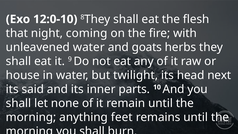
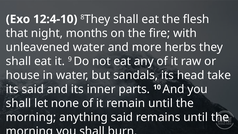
12:0-10: 12:0-10 -> 12:4-10 (55, 19)
coming: coming -> months (87, 33)
goats: goats -> more (147, 47)
twilight: twilight -> sandals (136, 75)
next: next -> take (219, 75)
anything feet: feet -> said (122, 117)
